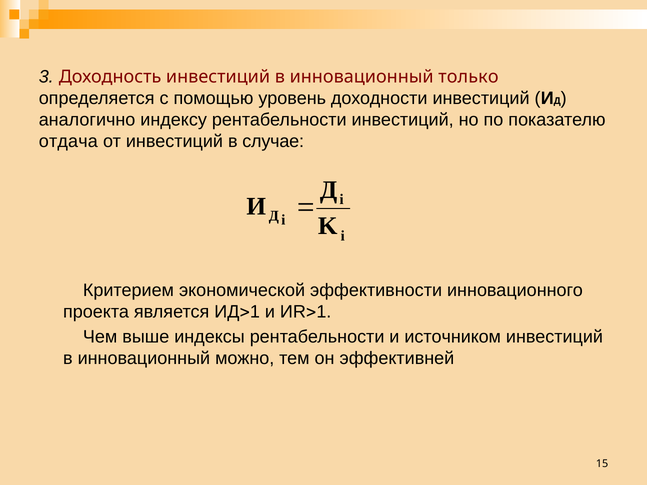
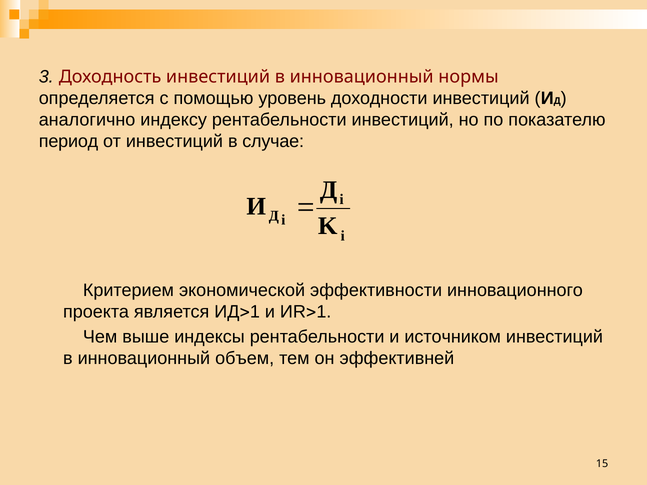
только: только -> нормы (468, 77)
отдача: отдача -> период (69, 141)
можно: можно -> объем (245, 359)
